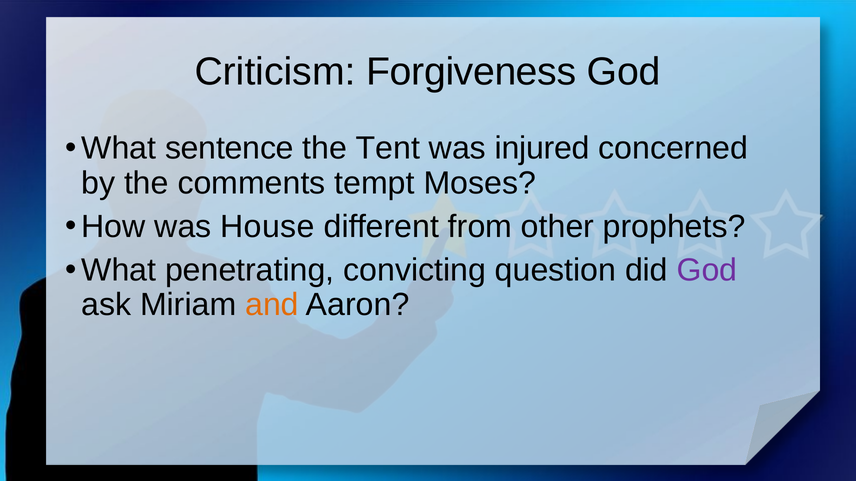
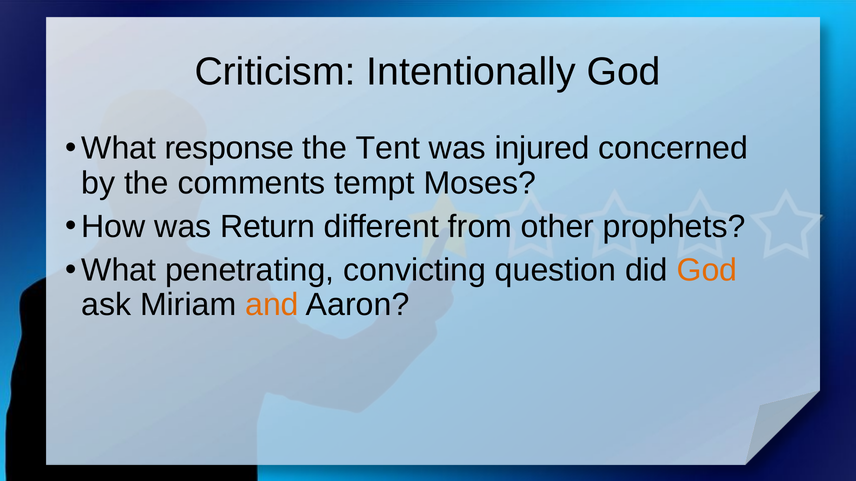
Forgiveness: Forgiveness -> Intentionally (471, 72)
sentence: sentence -> response (229, 149)
House: House -> Return (268, 227)
God colour: purple -> orange (707, 270)
